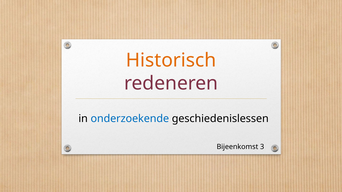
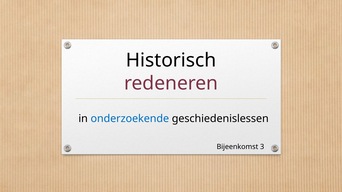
Historisch colour: orange -> black (171, 60)
